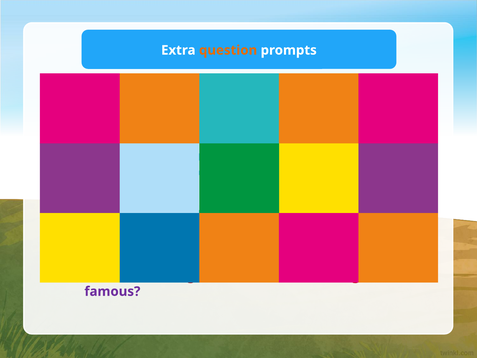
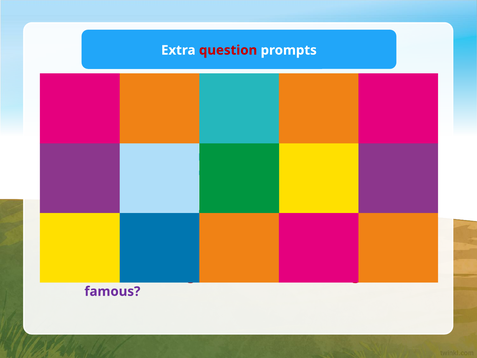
question colour: orange -> red (228, 50)
